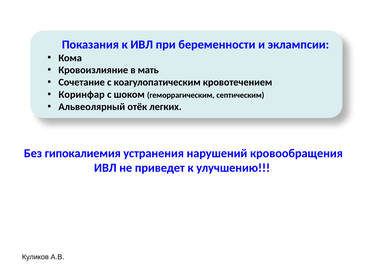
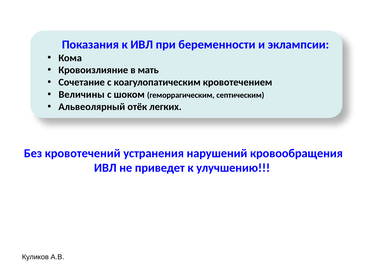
Коринфар: Коринфар -> Величины (82, 95)
гипокалиемия: гипокалиемия -> кровотечений (83, 153)
